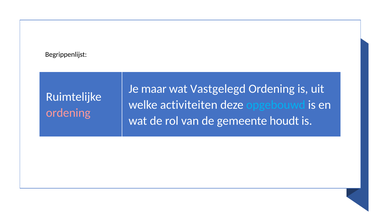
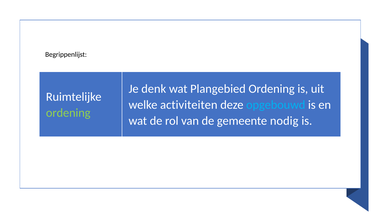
maar: maar -> denk (154, 89)
Vastgelegd: Vastgelegd -> Plangebied (218, 89)
ordening colour: pink -> light green (68, 113)
houdt: houdt -> nodig (284, 121)
